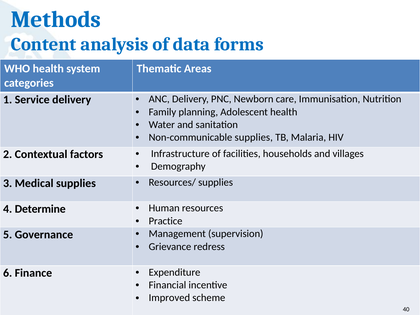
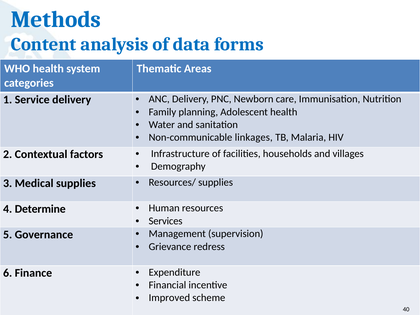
Non-communicable supplies: supplies -> linkages (254, 137)
Practice: Practice -> Services (166, 221)
